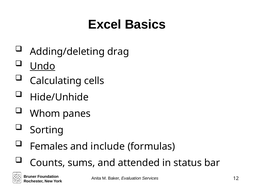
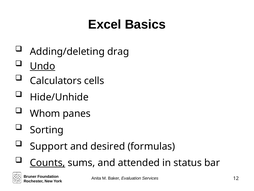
Calculating: Calculating -> Calculators (56, 81)
Females: Females -> Support (49, 146)
include: include -> desired (108, 146)
Counts underline: none -> present (48, 162)
